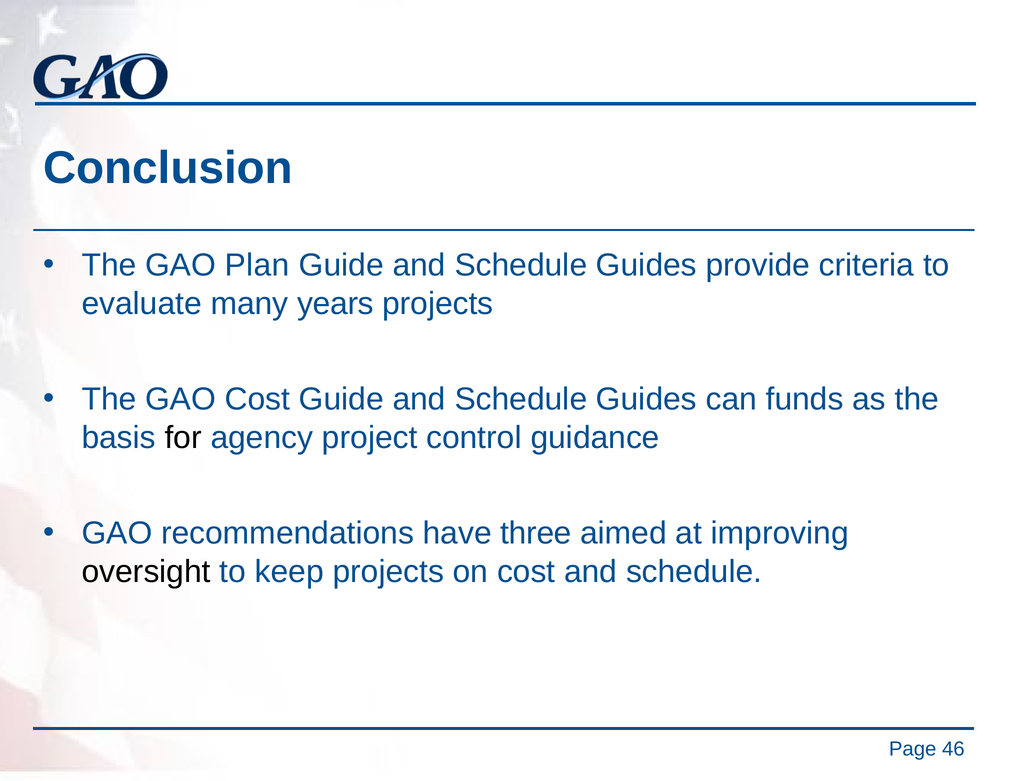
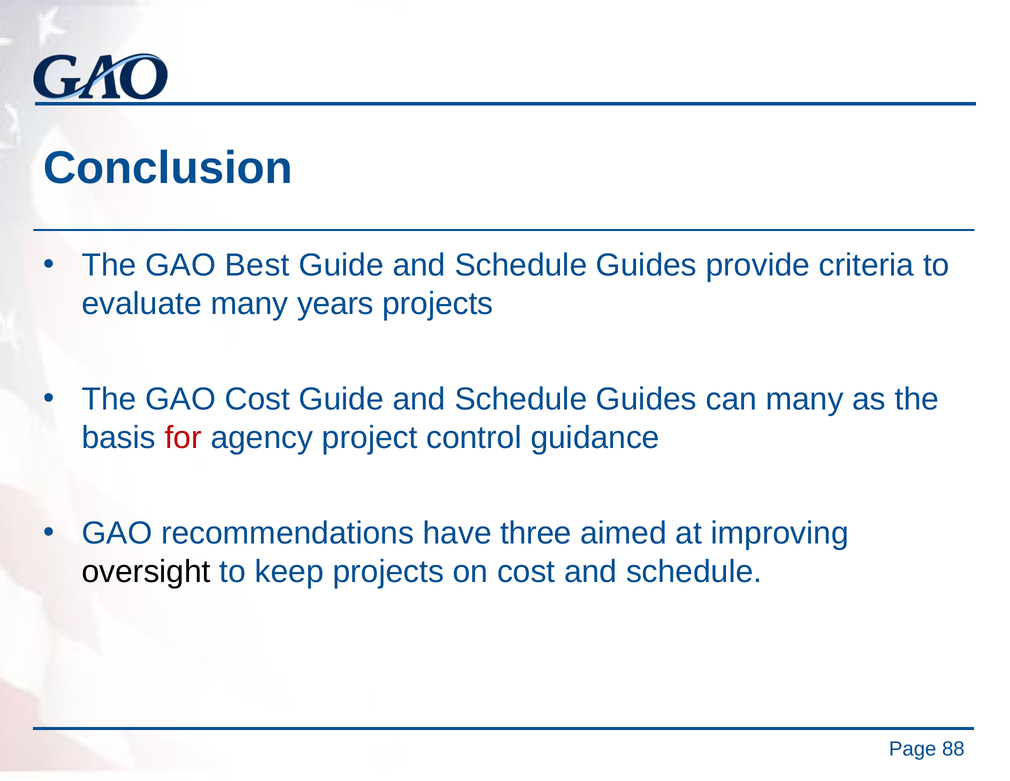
Plan: Plan -> Best (257, 265)
can funds: funds -> many (805, 399)
for colour: black -> red (183, 437)
46: 46 -> 88 (953, 748)
